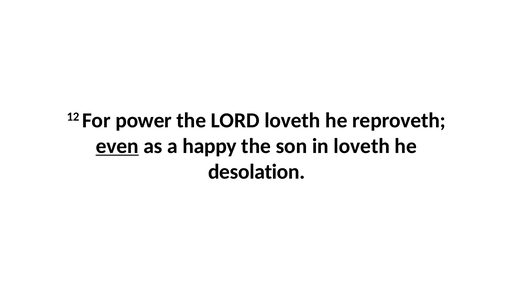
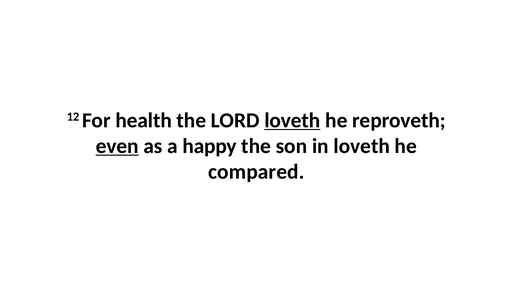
power: power -> health (144, 120)
loveth underline: none -> present (292, 120)
desolation: desolation -> compared (256, 171)
